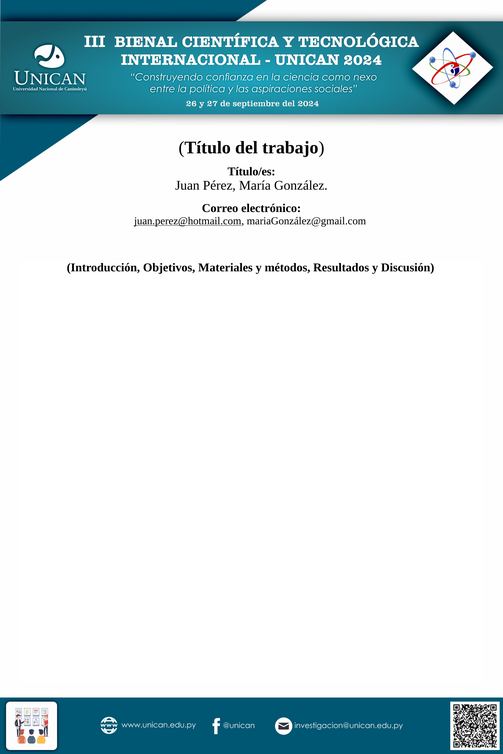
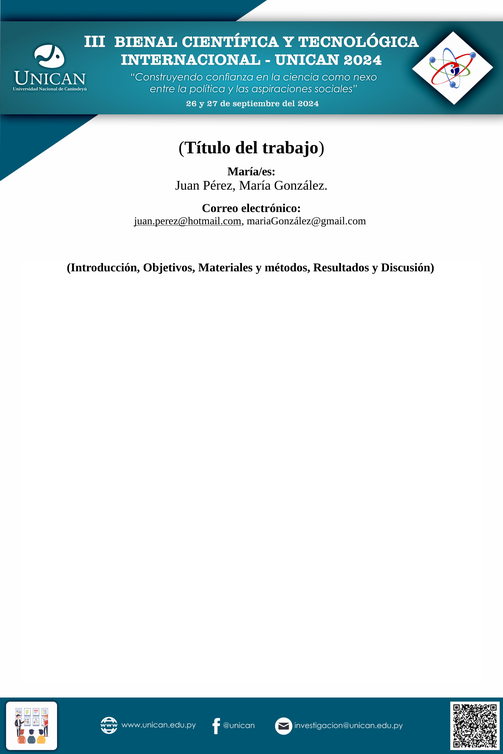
Título/es: Título/es -> María/es (252, 172)
